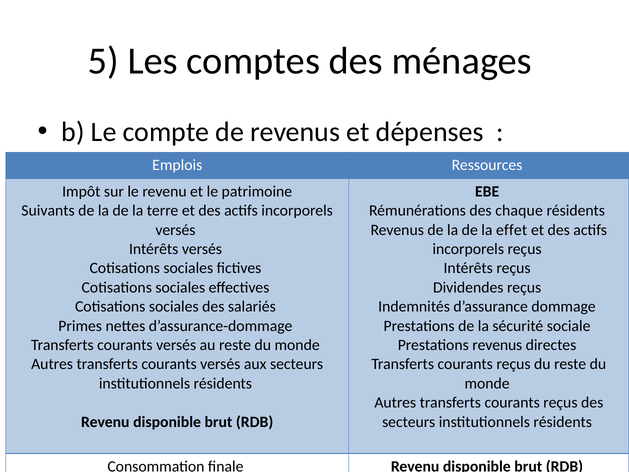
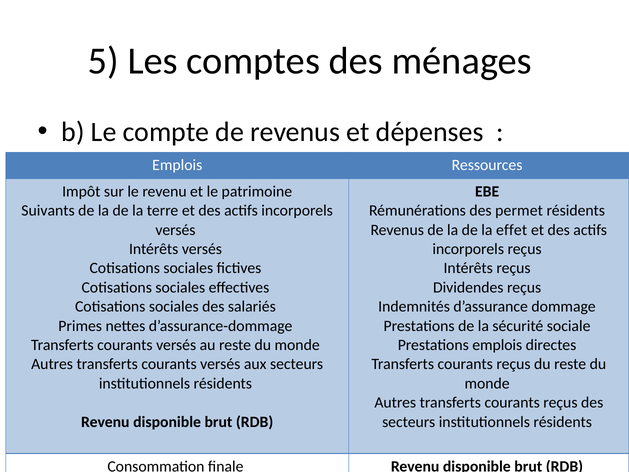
chaque: chaque -> permet (519, 211)
Prestations revenus: revenus -> emplois (497, 345)
